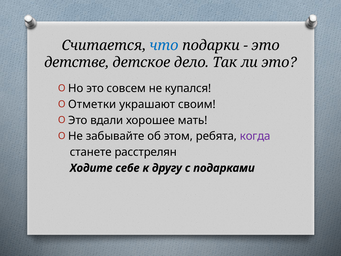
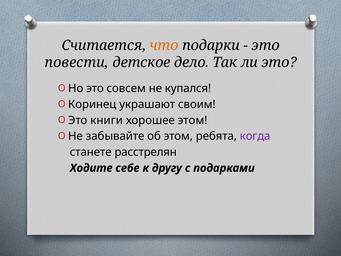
что colour: blue -> orange (164, 45)
детстве: детстве -> повести (77, 62)
Отметки: Отметки -> Коринец (92, 104)
вдали: вдали -> книги (107, 120)
хорошее мать: мать -> этом (193, 120)
